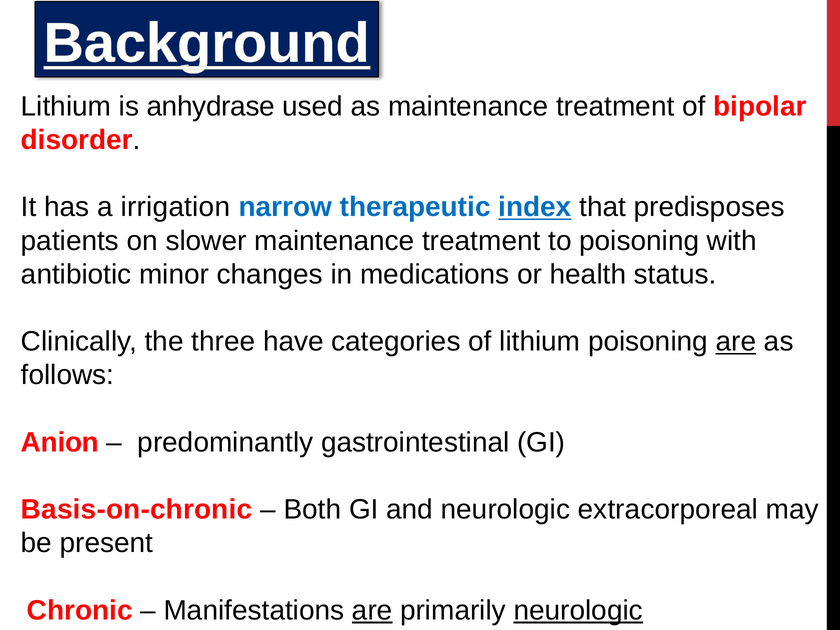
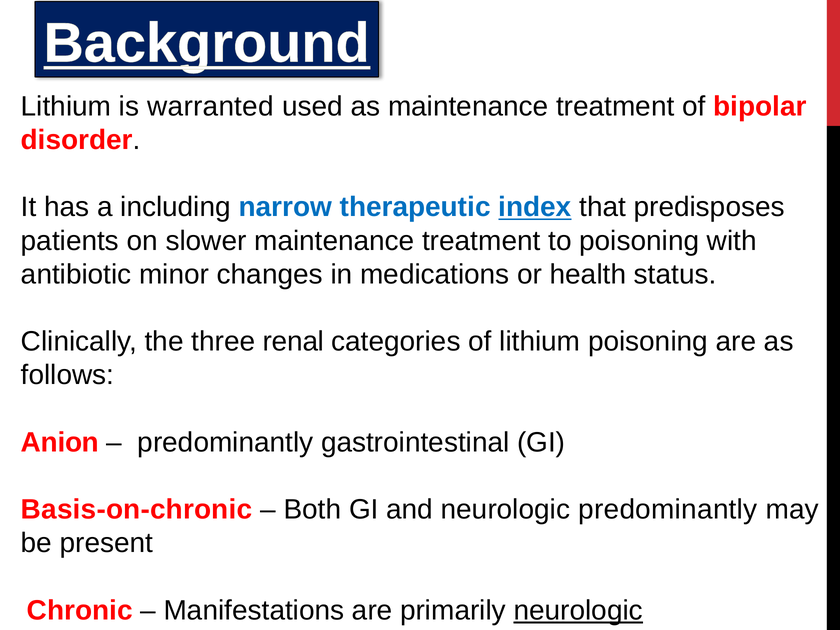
anhydrase: anhydrase -> warranted (211, 106)
irrigation: irrigation -> including (176, 207)
have: have -> renal (293, 342)
are underline: present -> none (736, 342)
neurologic extracorporeal: extracorporeal -> predominantly (668, 510)
are underline: present -> none (372, 610)
